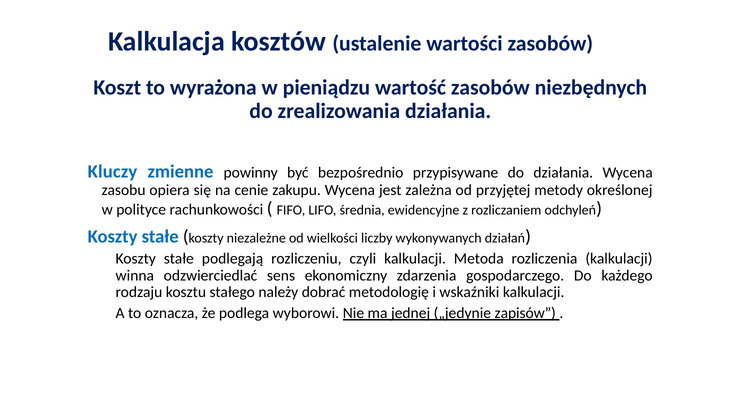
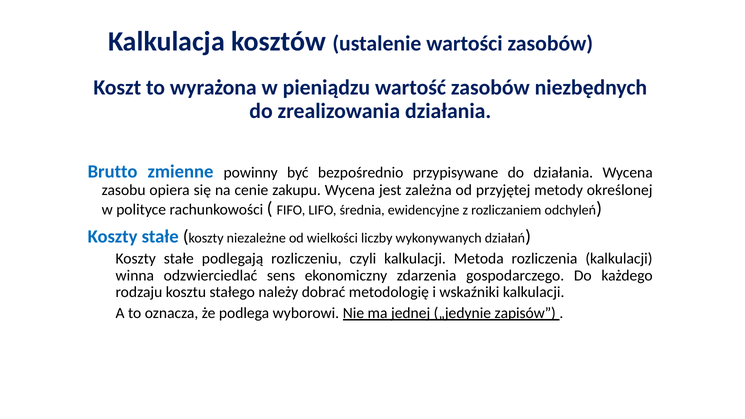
Kluczy: Kluczy -> Brutto (113, 172)
